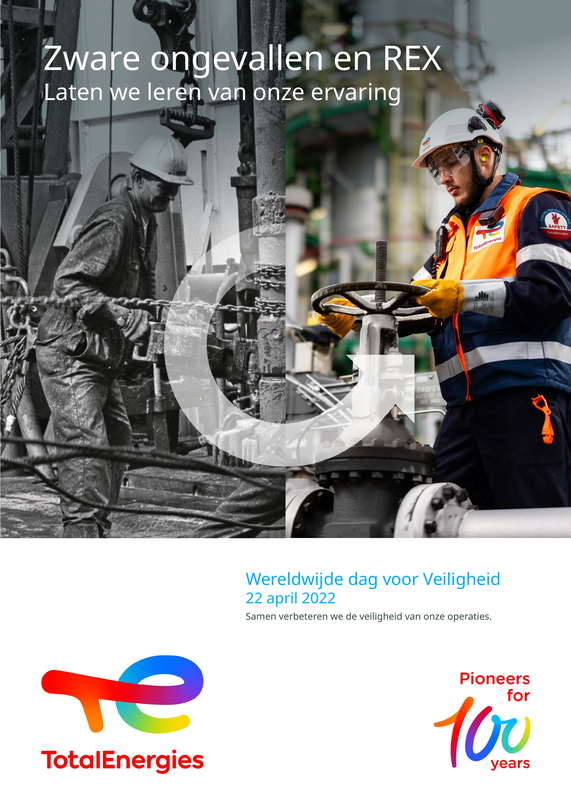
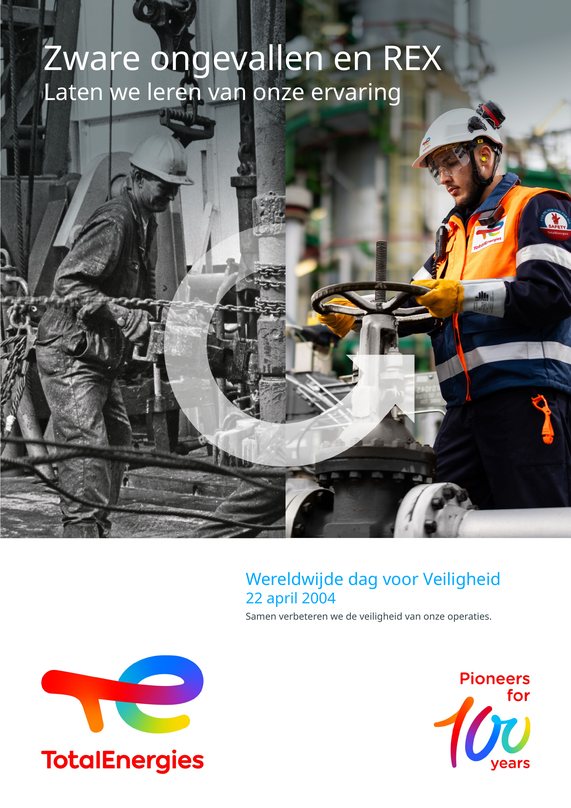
2022: 2022 -> 2004 (319, 598)
